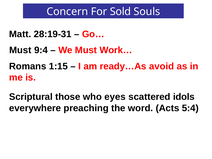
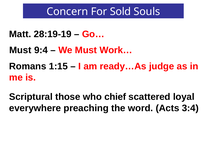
28:19-31: 28:19-31 -> 28:19-19 (53, 34)
avoid: avoid -> judge (162, 66)
eyes: eyes -> chief (115, 97)
idols: idols -> loyal (184, 97)
5:4: 5:4 -> 3:4 (190, 108)
